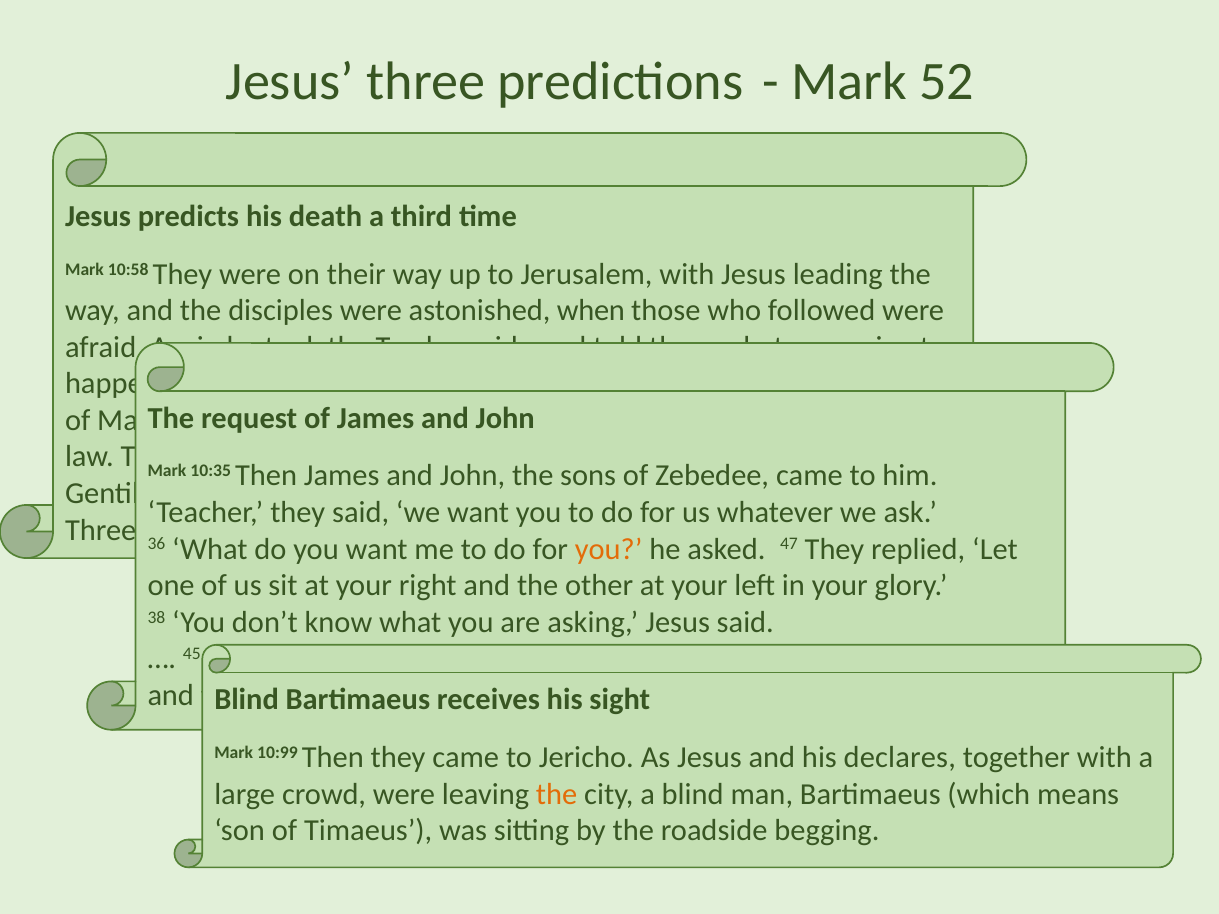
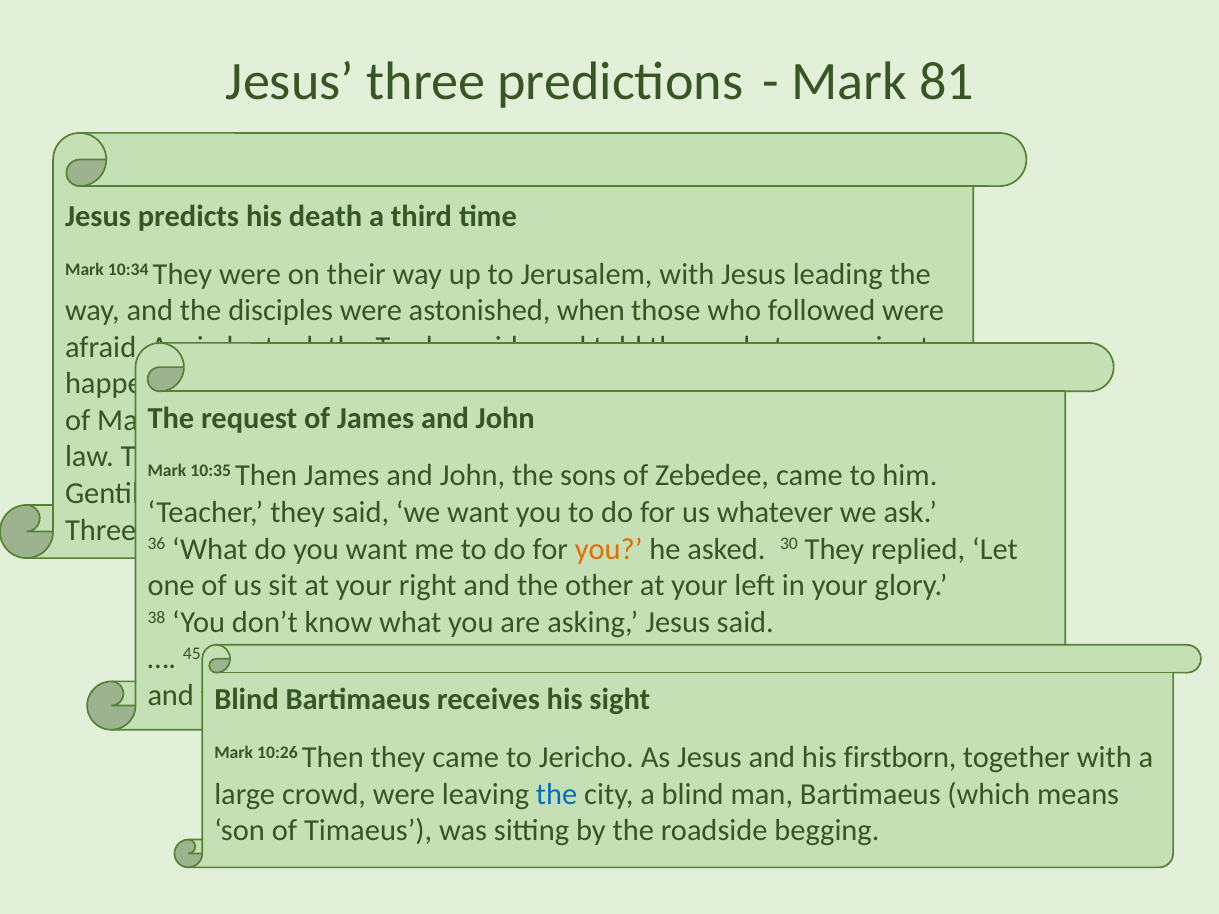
52: 52 -> 81 (947, 82)
10:58: 10:58 -> 10:34 (128, 269)
47: 47 -> 30 (789, 544)
10:99: 10:99 -> 10:26 (277, 753)
declares: declares -> firstborn (900, 758)
the colour: orange -> blue (557, 794)
